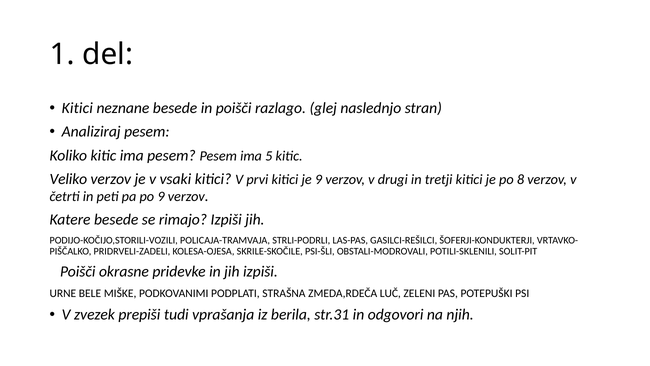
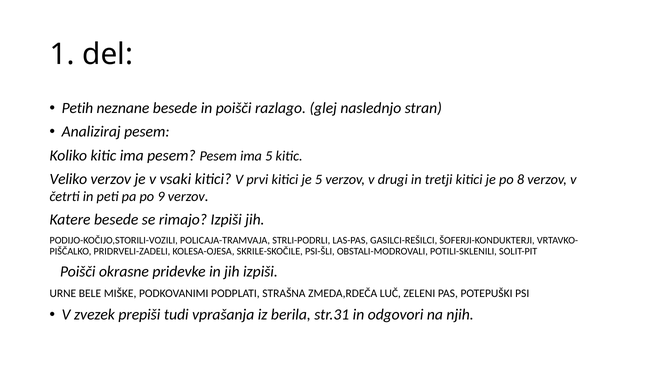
Kitici: Kitici -> Petih (77, 108)
je 9: 9 -> 5 (319, 179)
